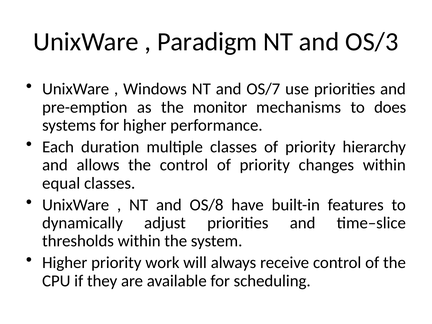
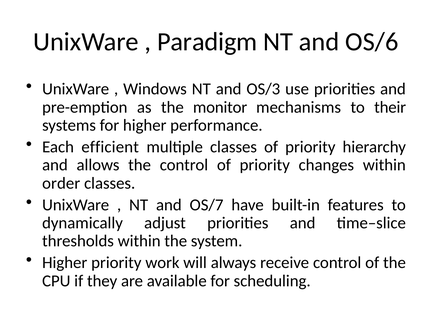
OS/3: OS/3 -> OS/6 (372, 42)
OS/7: OS/7 -> OS/3 (263, 89)
does: does -> their (390, 107)
duration: duration -> efficient (110, 147)
equal: equal -> order (61, 183)
OS/8: OS/8 -> OS/7 (207, 205)
